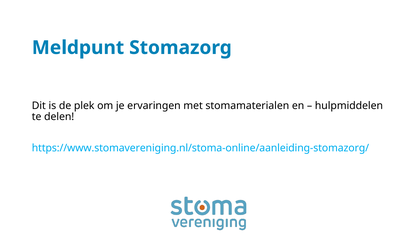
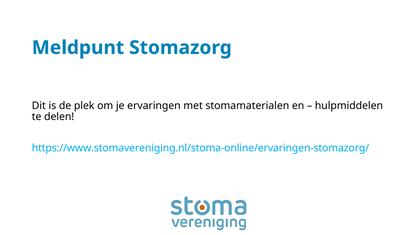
https://www.stomavereniging.nl/stoma-online/aanleiding-stomazorg/: https://www.stomavereniging.nl/stoma-online/aanleiding-stomazorg/ -> https://www.stomavereniging.nl/stoma-online/ervaringen-stomazorg/ (200, 148)
